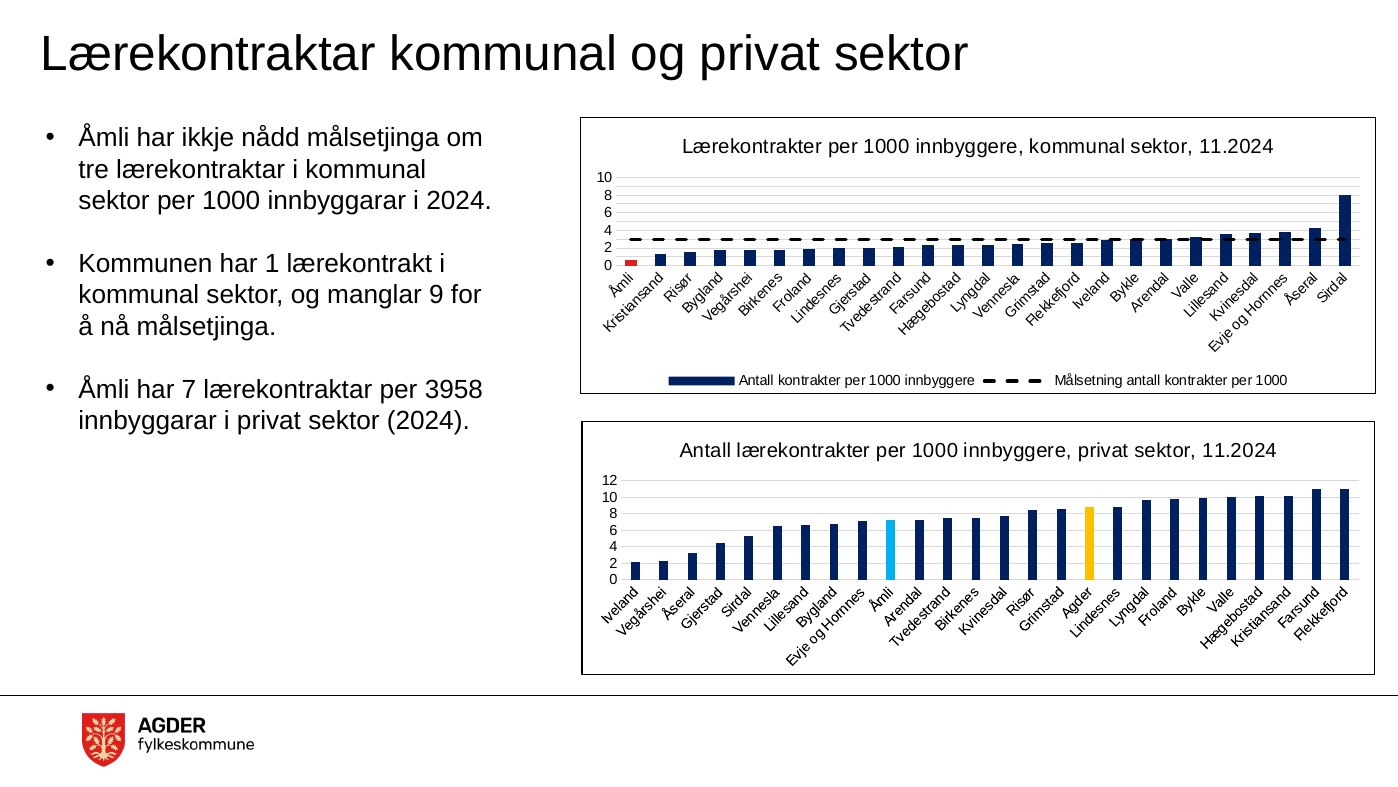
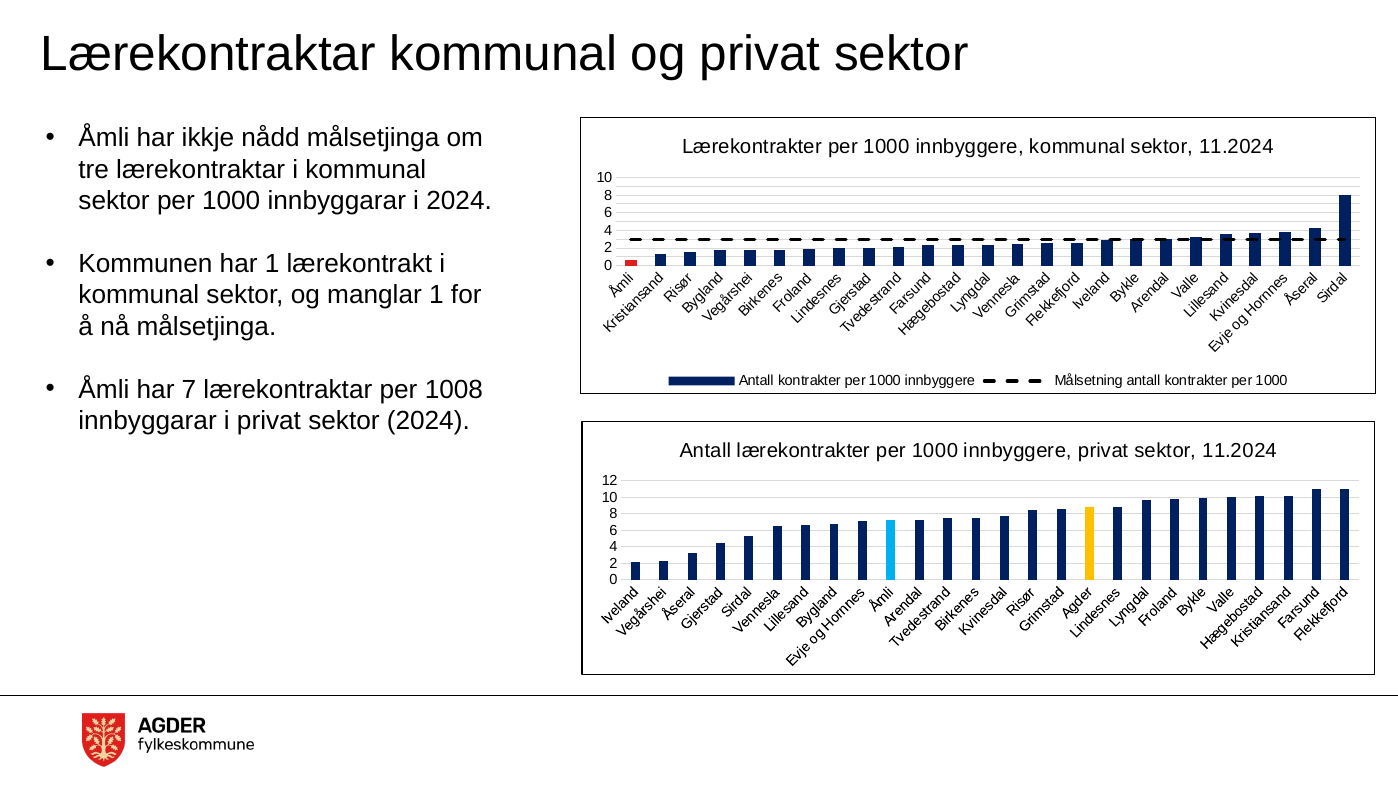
manglar 9: 9 -> 1 (436, 295)
3958: 3958 -> 1008 (454, 389)
